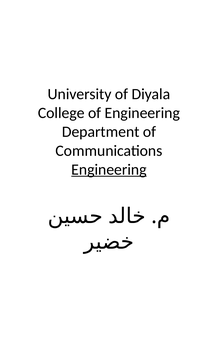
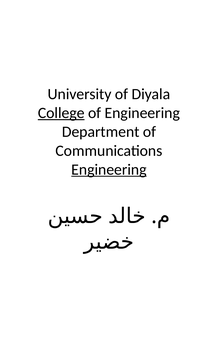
College underline: none -> present (61, 113)
